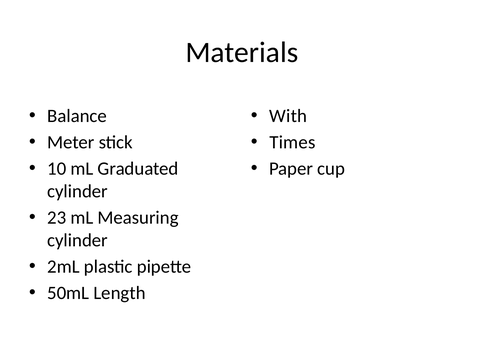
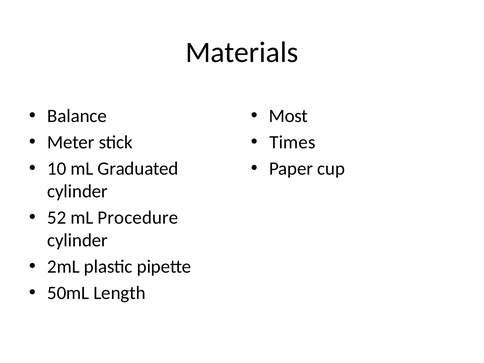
With: With -> Most (288, 116)
23: 23 -> 52 (57, 218)
Measuring: Measuring -> Procedure (138, 218)
